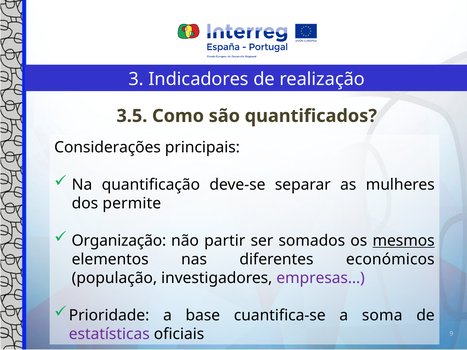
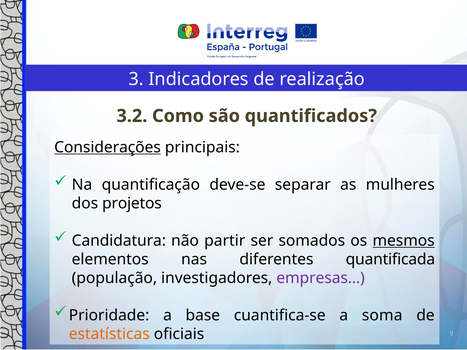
3.5: 3.5 -> 3.2 (132, 116)
Considerações underline: none -> present (108, 147)
permite: permite -> projetos (132, 203)
Organização: Organização -> Candidatura (119, 241)
económicos: económicos -> quantificada (390, 259)
estatísticas colour: purple -> orange (109, 334)
